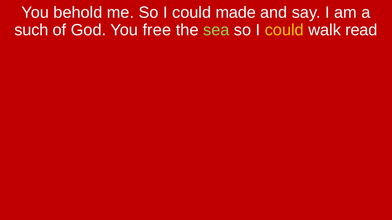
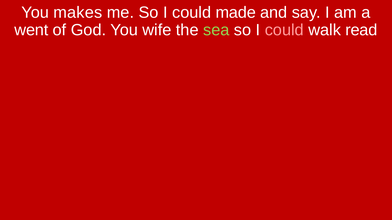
behold: behold -> makes (78, 12)
such: such -> went (31, 30)
free: free -> wife (157, 30)
could colour: yellow -> pink (284, 30)
